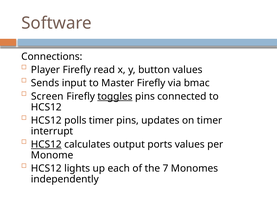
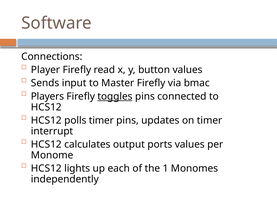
Screen: Screen -> Players (47, 96)
HCS12 underline: present -> none (46, 144)
7: 7 -> 1 (166, 168)
